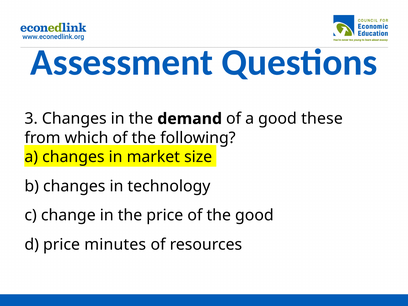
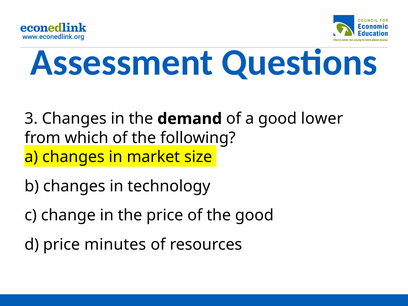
these: these -> lower (322, 119)
